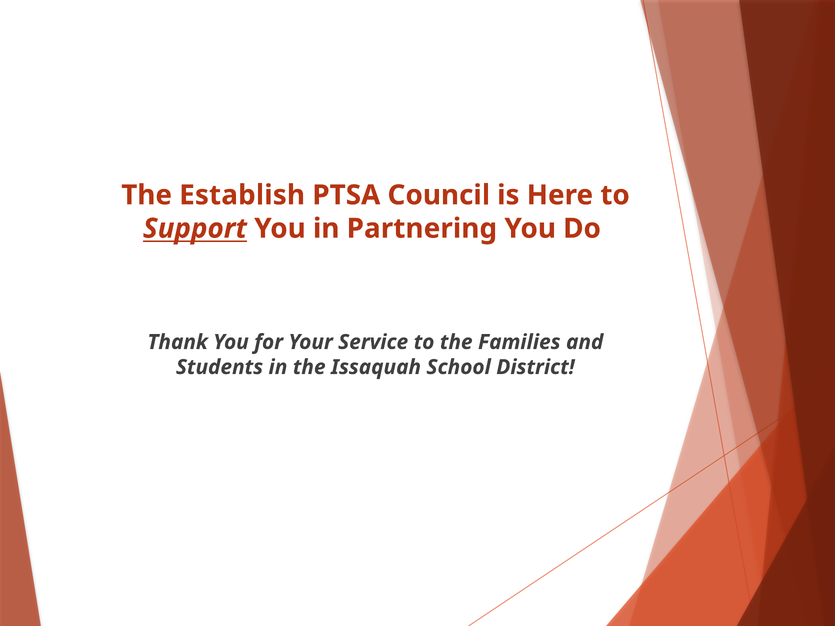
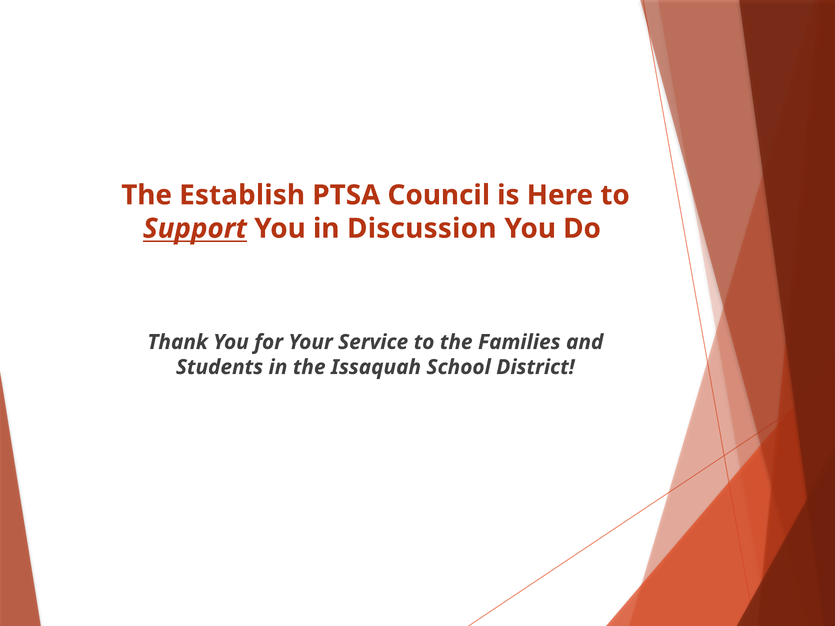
Partnering: Partnering -> Discussion (422, 229)
